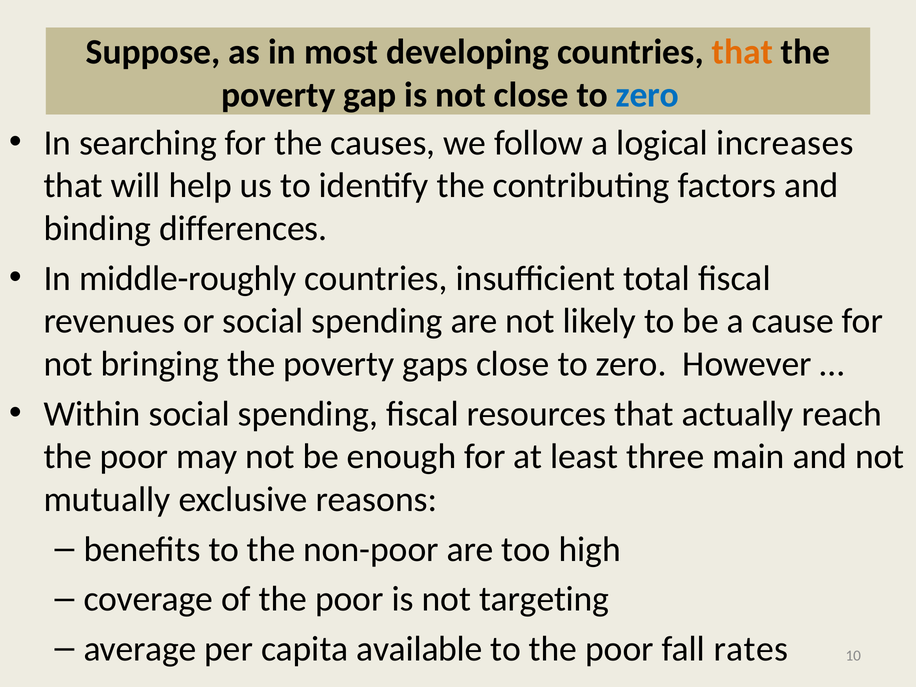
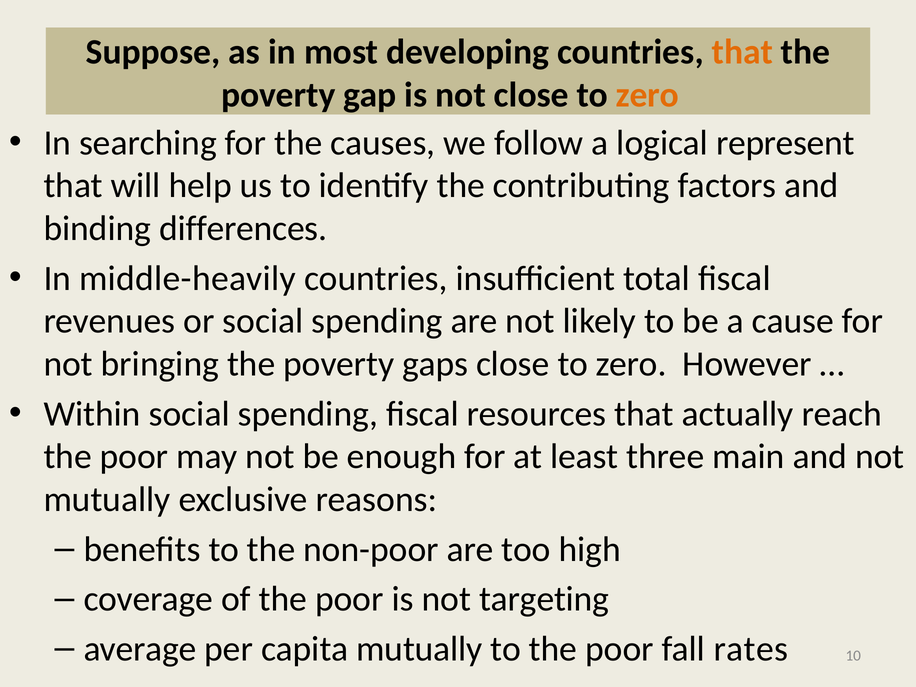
zero colour: blue -> orange (647, 95)
increases: increases -> represent (785, 143)
middle-roughly: middle-roughly -> middle-heavily (187, 278)
capita available: available -> mutually (419, 649)
